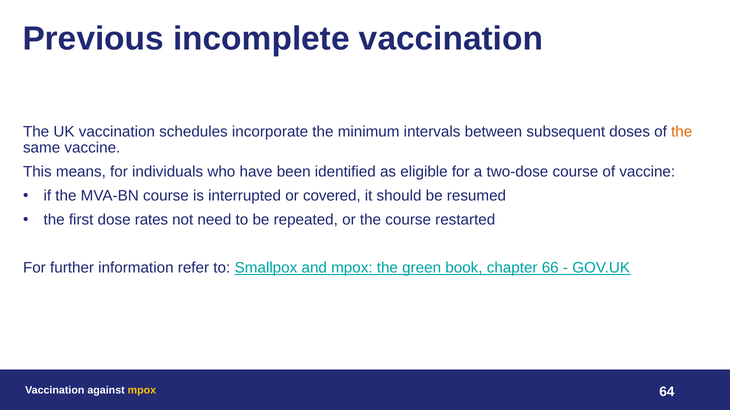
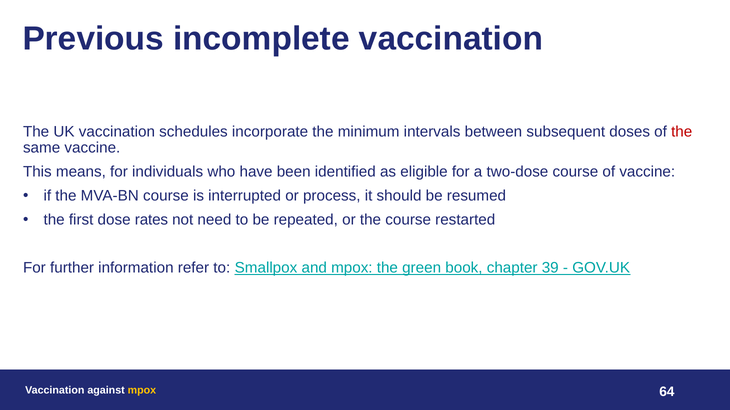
the colour: orange -> red (682, 132)
covered: covered -> process (332, 196)
66: 66 -> 39 (550, 268)
